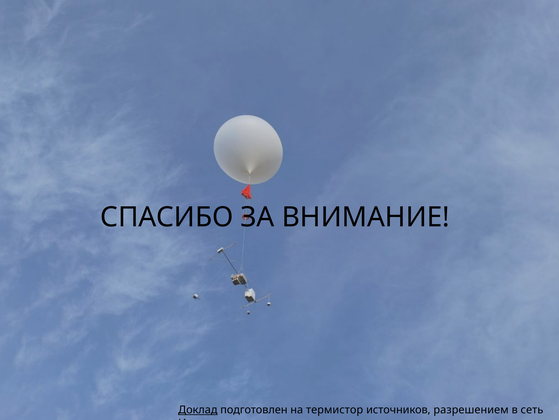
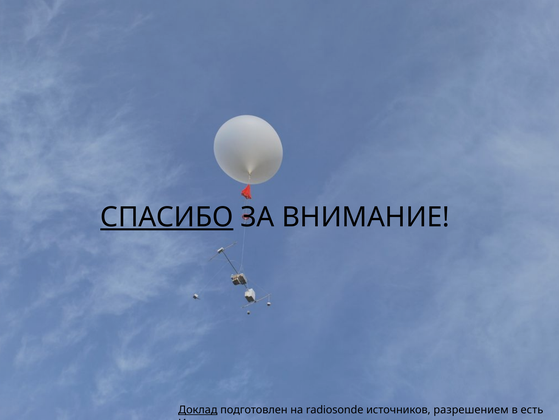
СПАСИБО underline: none -> present (167, 217)
термистор: термистор -> radiosonde (335, 409)
сеть: сеть -> есть (532, 409)
